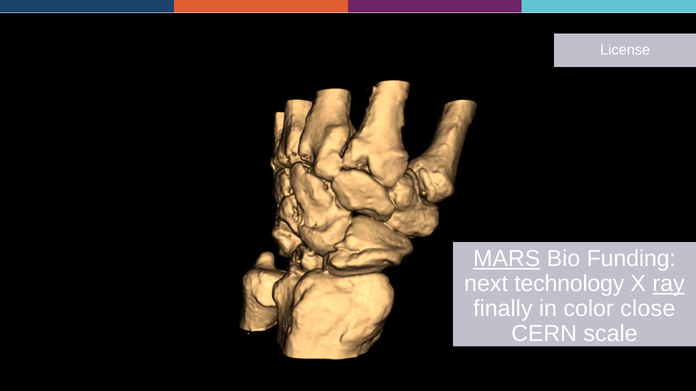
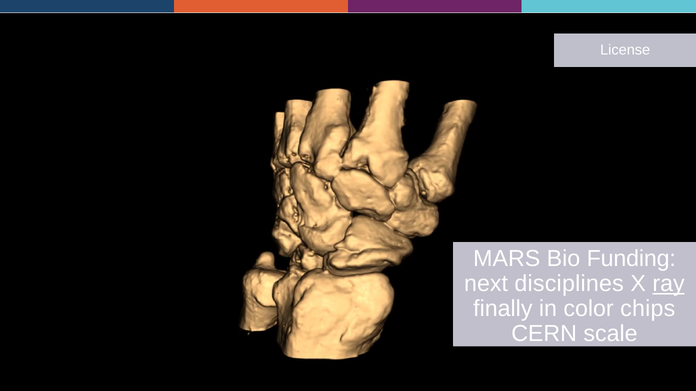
MARS underline: present -> none (507, 259)
technology: technology -> disciplines (569, 284)
close: close -> chips (648, 309)
